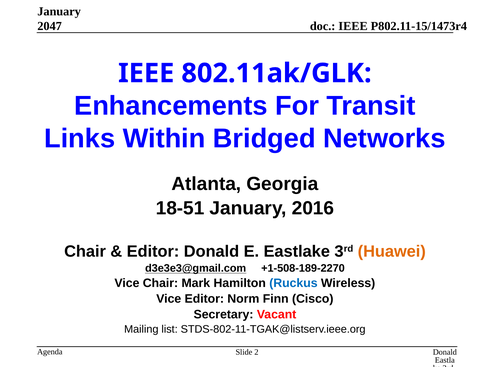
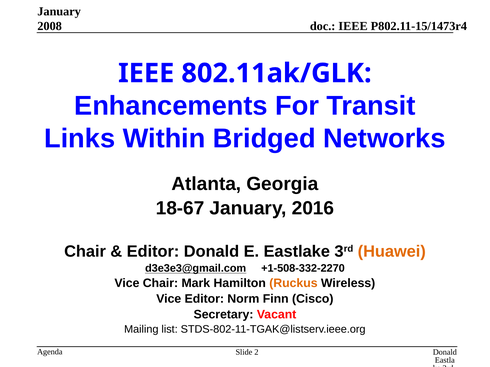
2047: 2047 -> 2008 (50, 26)
18-51: 18-51 -> 18-67 (180, 209)
+1-508-189-2270: +1-508-189-2270 -> +1-508-332-2270 (303, 269)
Ruckus colour: blue -> orange (293, 284)
